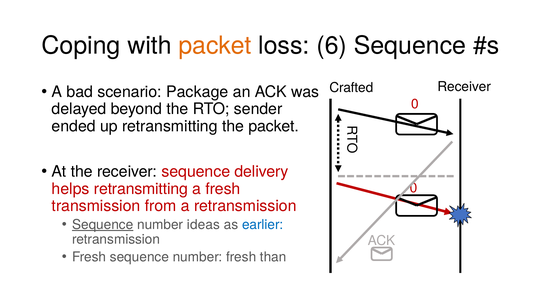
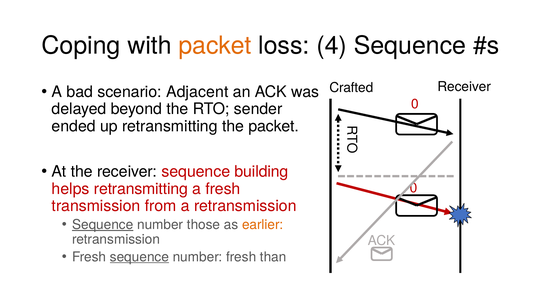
6: 6 -> 4 (332, 46)
Package: Package -> Adjacent (197, 92)
delivery: delivery -> building (261, 172)
ideas: ideas -> those (204, 225)
earlier colour: blue -> orange (263, 225)
sequence underline: none -> present (139, 257)
